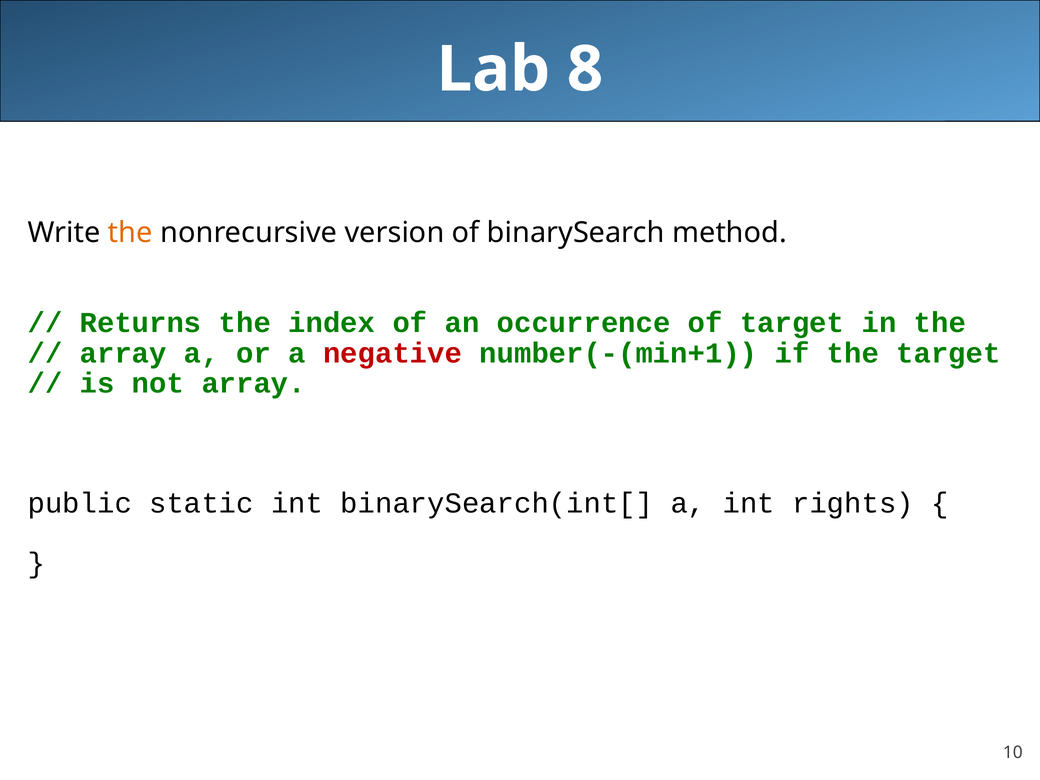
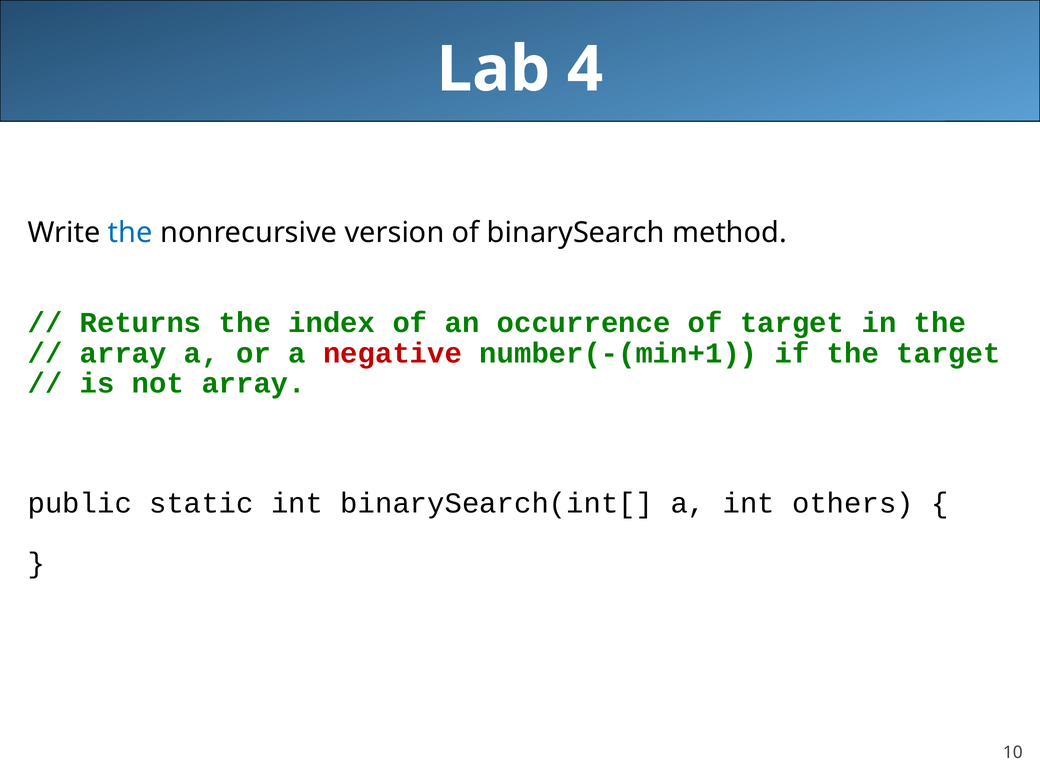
8: 8 -> 4 (585, 69)
the colour: orange -> blue (130, 233)
rights: rights -> others (853, 503)
